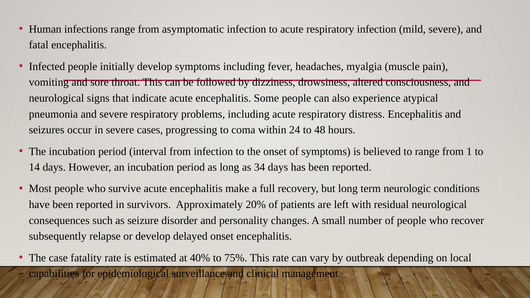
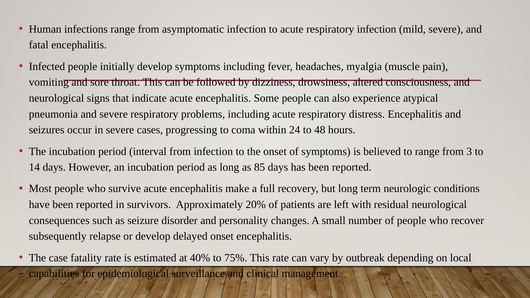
1: 1 -> 3 (469, 151)
34: 34 -> 85 (260, 167)
